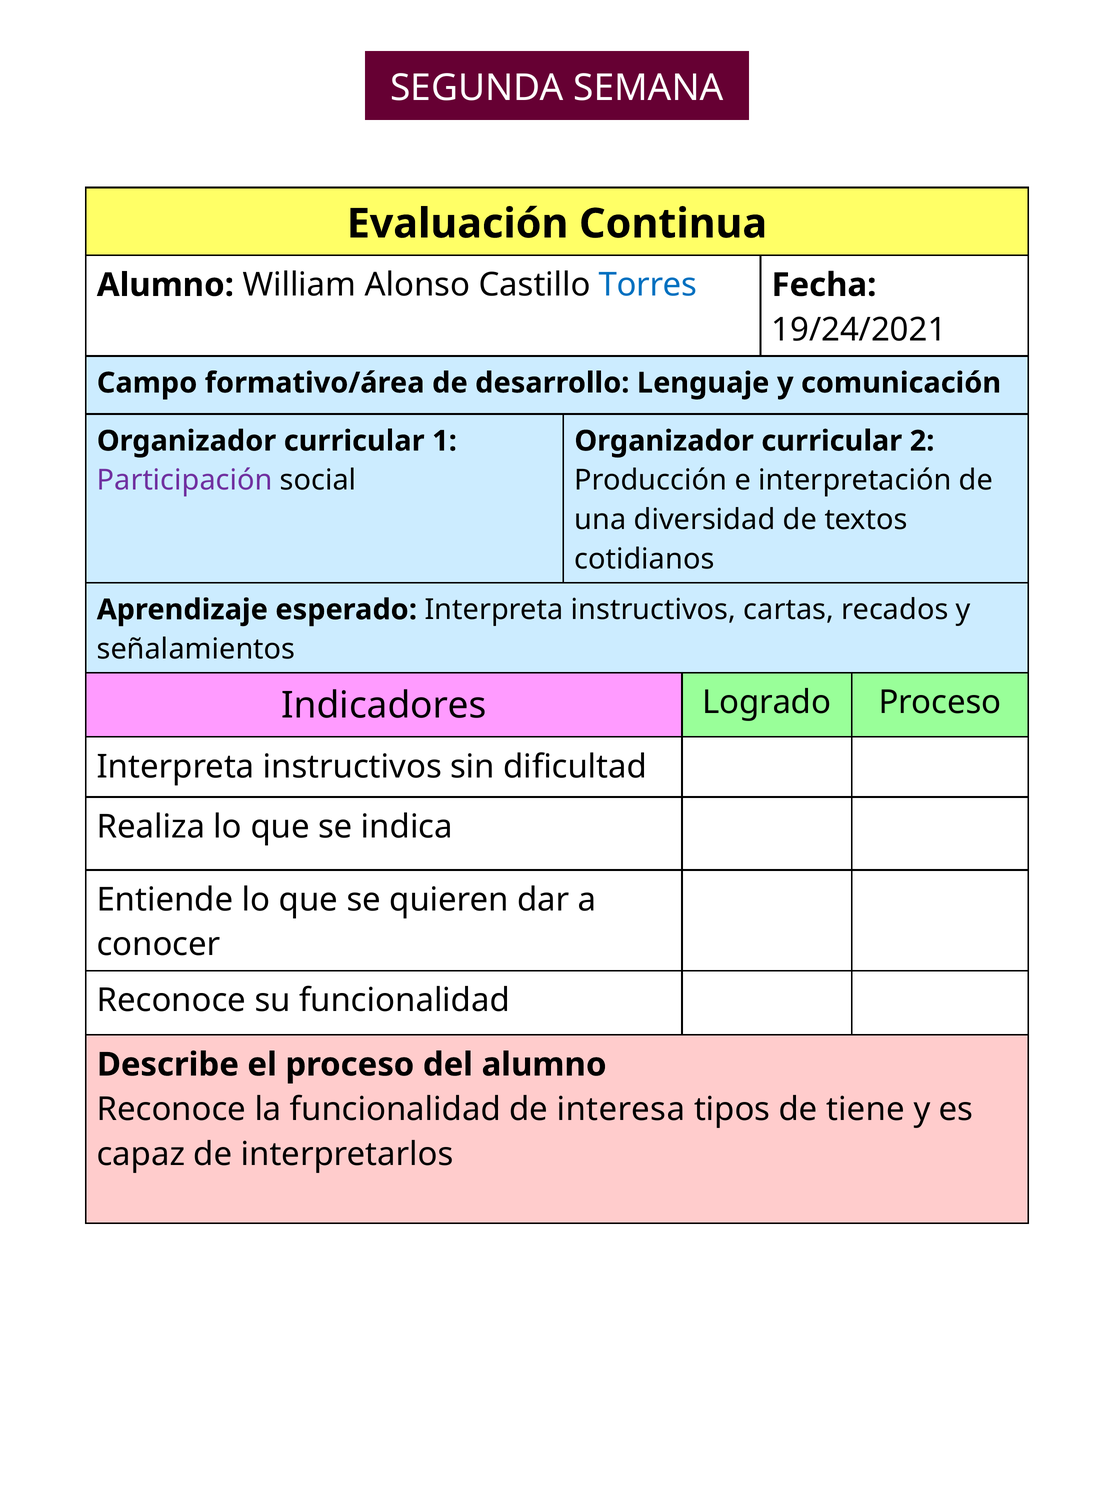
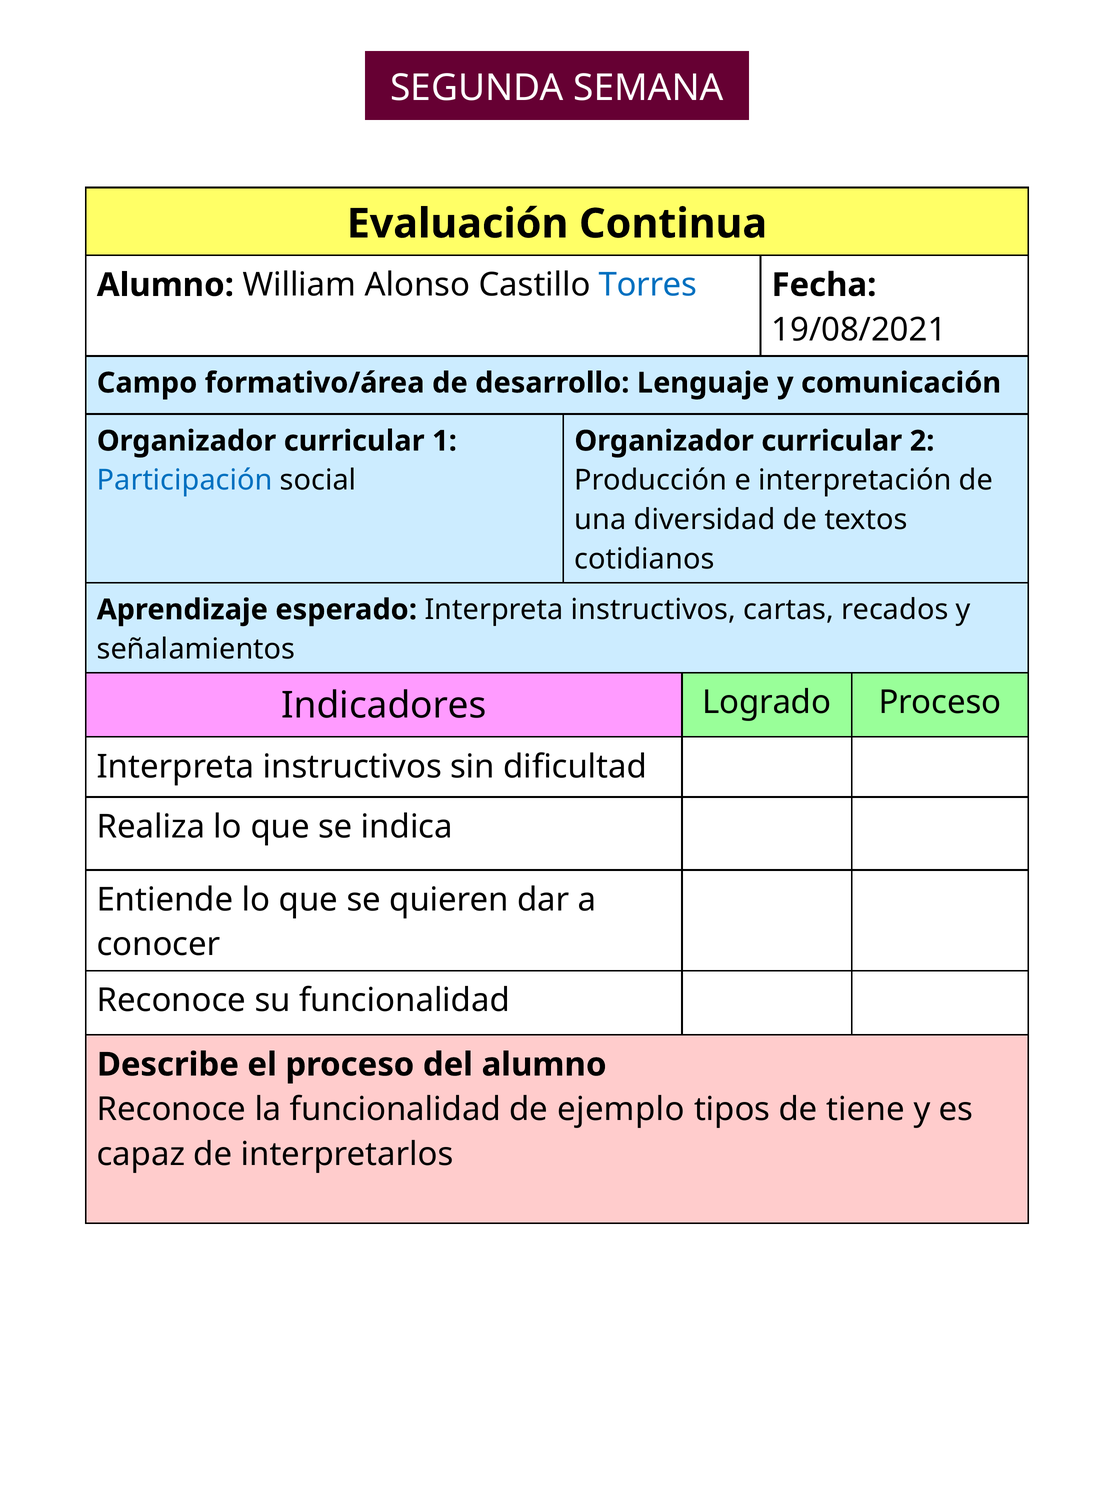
19/24/2021: 19/24/2021 -> 19/08/2021 (859, 330)
Participación colour: purple -> blue (185, 480)
interesa: interesa -> ejemplo (621, 1109)
